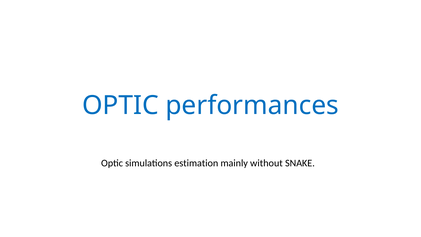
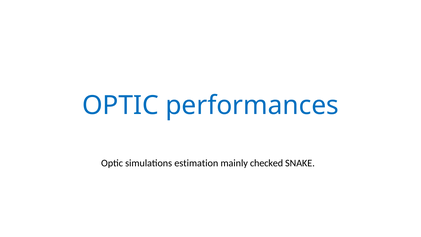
without: without -> checked (267, 163)
